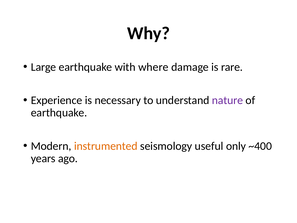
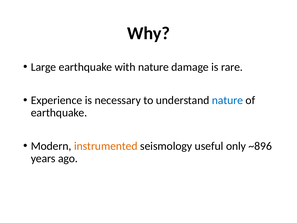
with where: where -> nature (153, 67)
nature colour: purple -> blue (227, 100)
~400: ~400 -> ~896 (260, 146)
